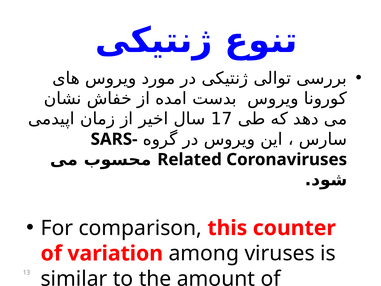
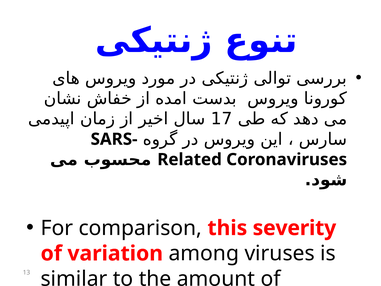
counter: counter -> severity (294, 228)
